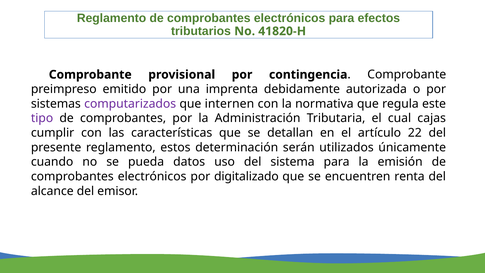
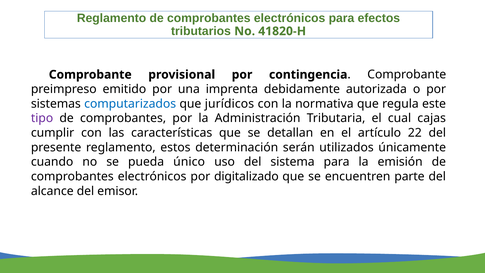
computarizados colour: purple -> blue (130, 104)
internen: internen -> jurídicos (229, 104)
datos: datos -> único (189, 162)
renta: renta -> parte (409, 176)
